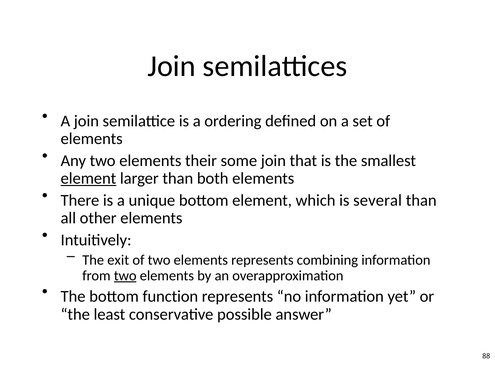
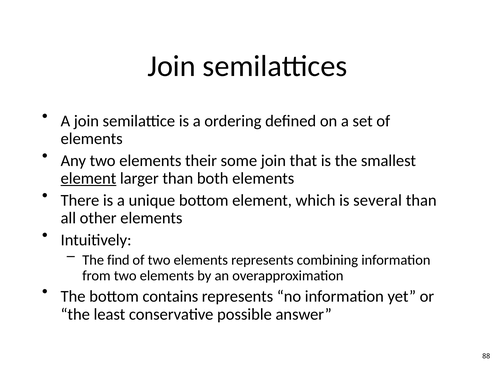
exit: exit -> find (118, 259)
two underline: present -> none (125, 275)
function: function -> contains (170, 296)
